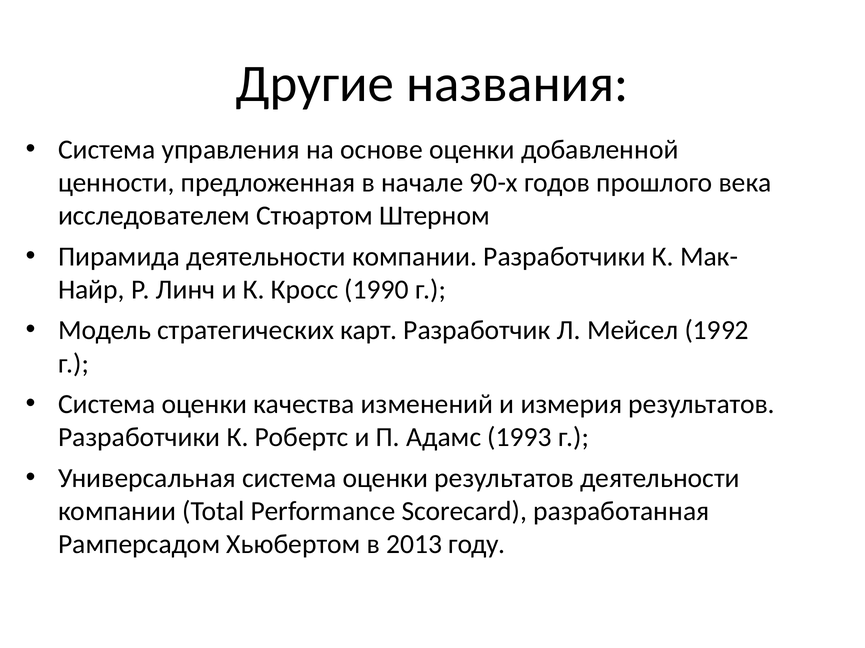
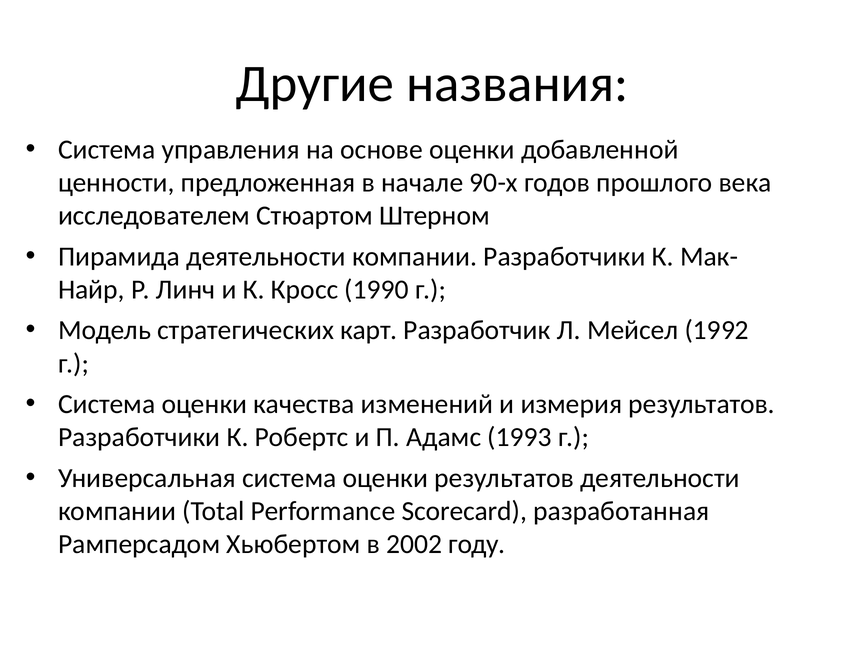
2013: 2013 -> 2002 (414, 545)
